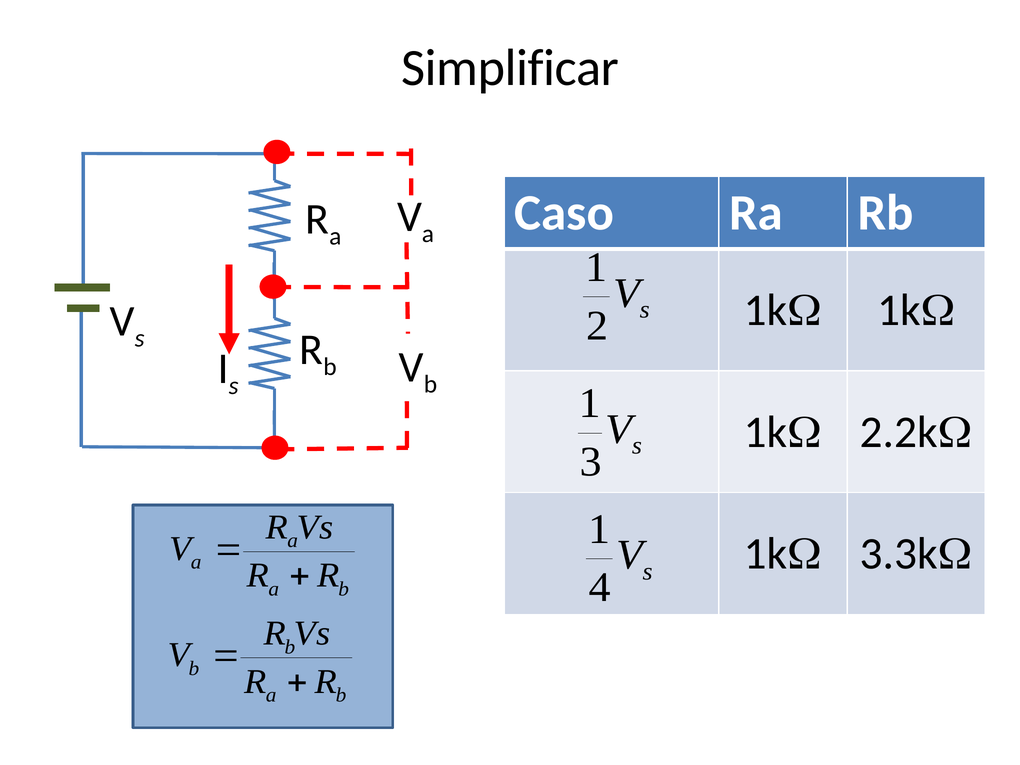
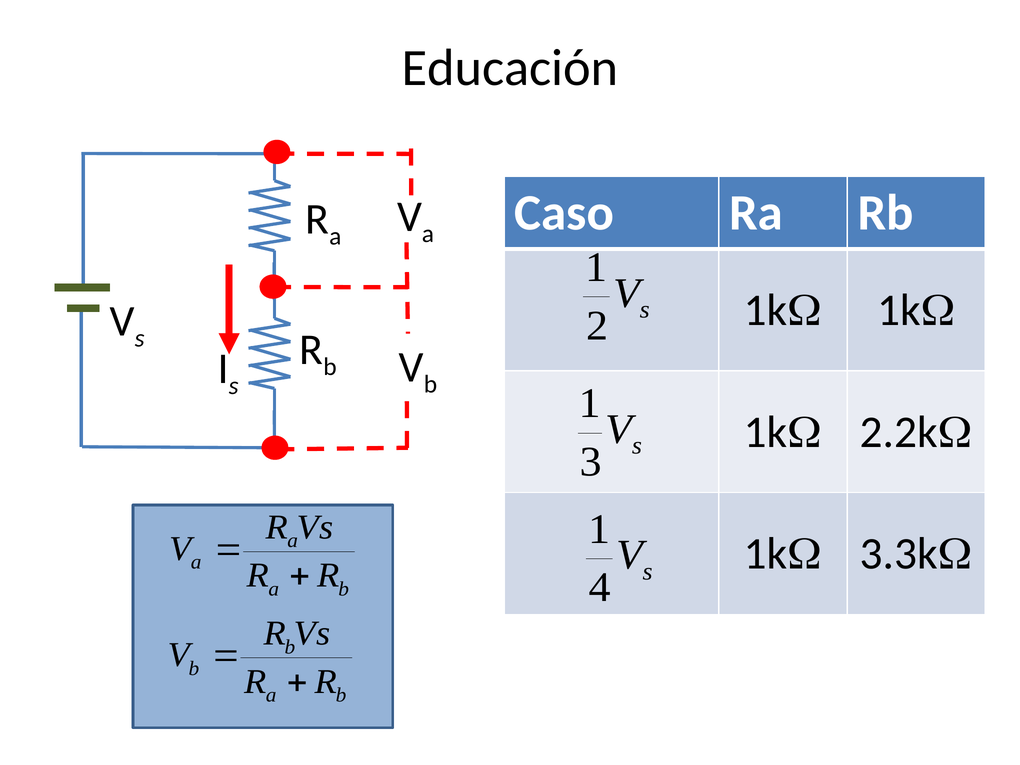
Simplificar: Simplificar -> Educación (510, 68)
